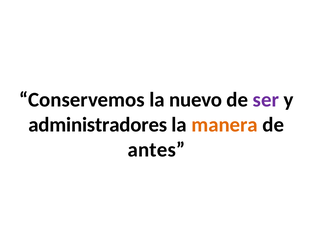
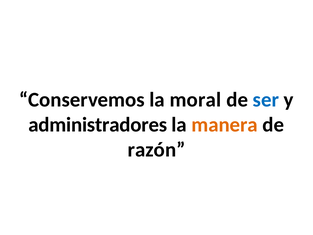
nuevo: nuevo -> moral (195, 100)
ser colour: purple -> blue (266, 100)
antes: antes -> razón (156, 150)
